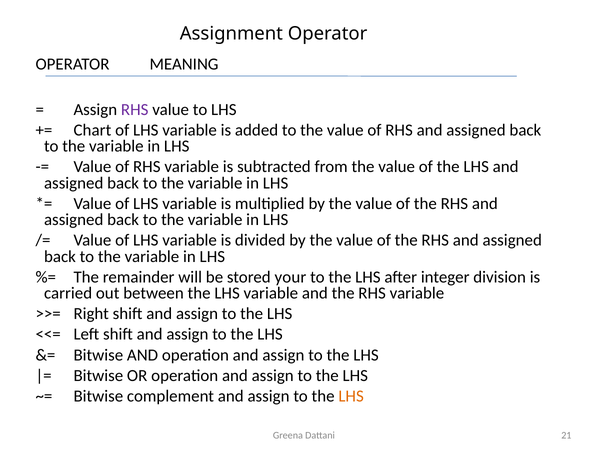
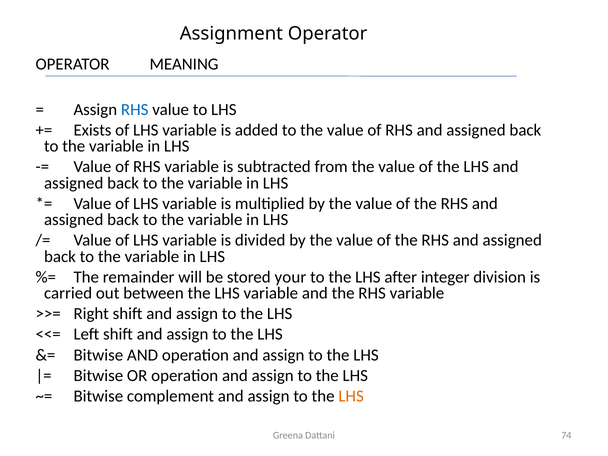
RHS colour: purple -> blue (135, 109)
Chart: Chart -> Exists (92, 130)
21: 21 -> 74 (566, 435)
